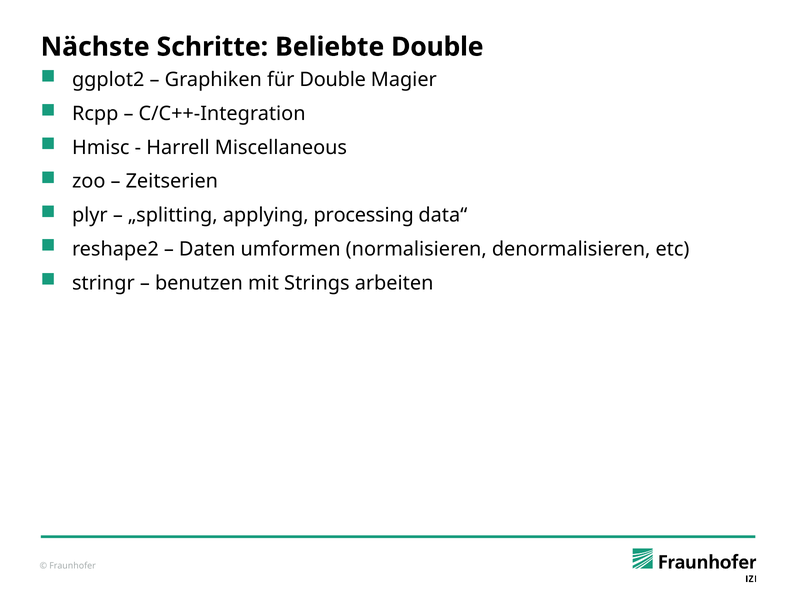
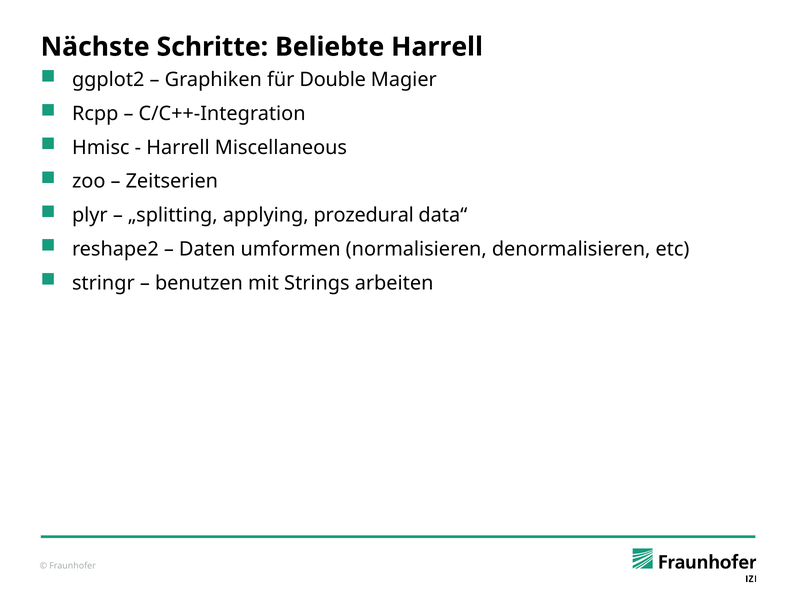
Beliebte Double: Double -> Harrell (437, 47)
processing: processing -> prozedural (364, 215)
